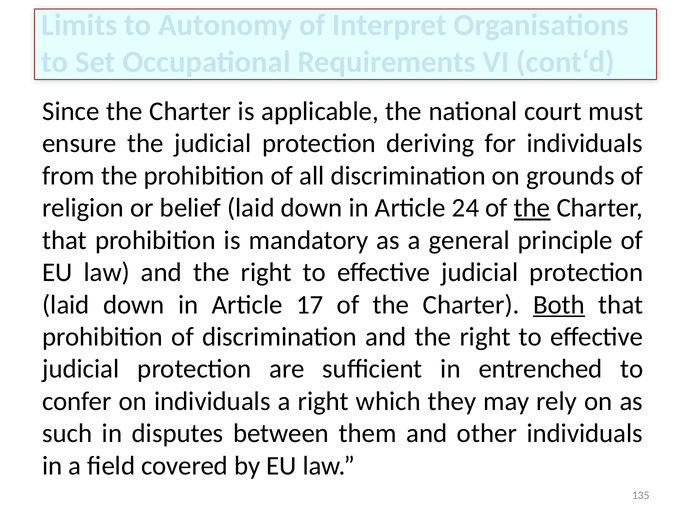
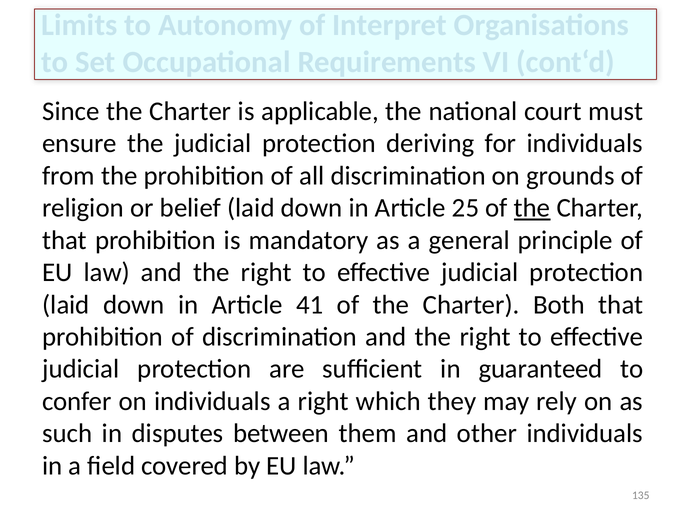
24: 24 -> 25 (466, 208)
17: 17 -> 41 (310, 304)
Both underline: present -> none (559, 304)
entrenched: entrenched -> guaranteed (541, 369)
